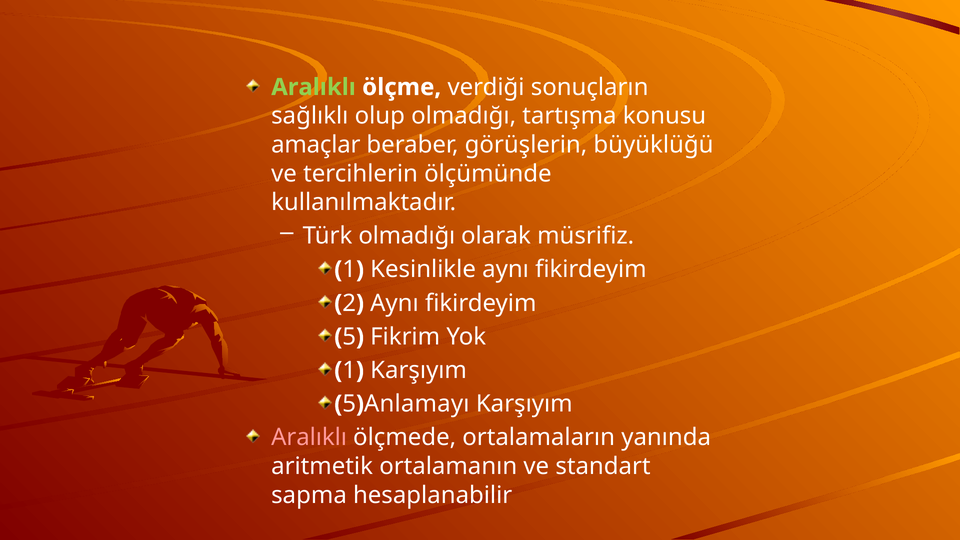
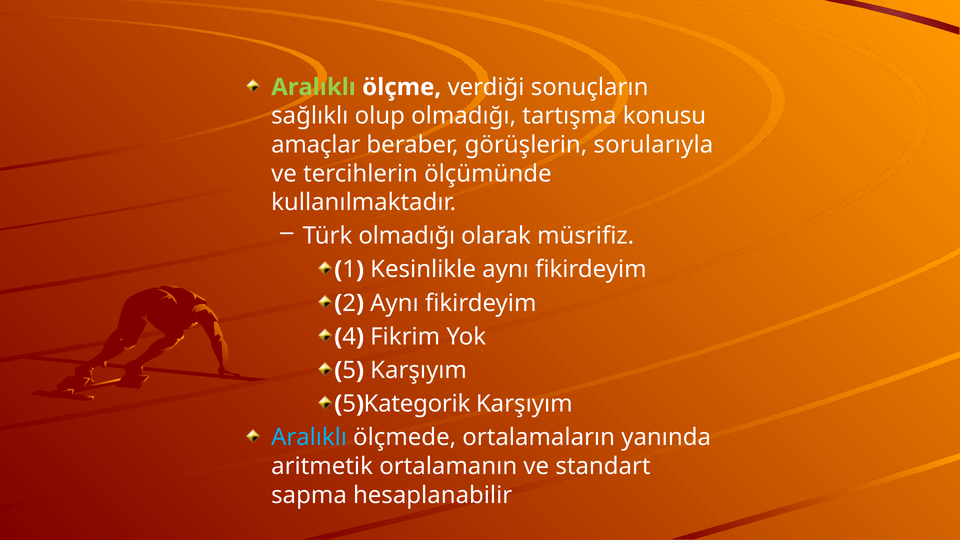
büyüklüğü: büyüklüğü -> sorularıyla (653, 145)
5: 5 -> 4 (349, 337)
1: 1 -> 5 (349, 370)
Anlamayı: Anlamayı -> Kategorik (417, 404)
Aralıklı colour: pink -> light blue (309, 438)
